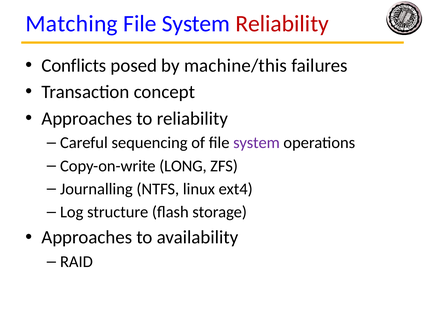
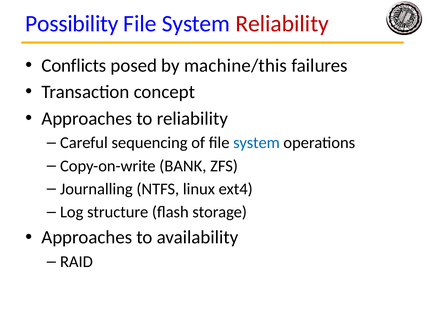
Matching: Matching -> Possibility (72, 24)
system colour: purple -> blue (256, 143)
LONG: LONG -> BANK (183, 166)
